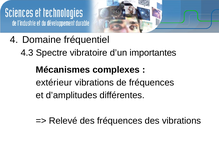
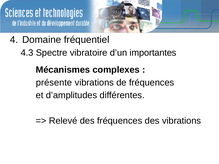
extérieur: extérieur -> présente (54, 83)
